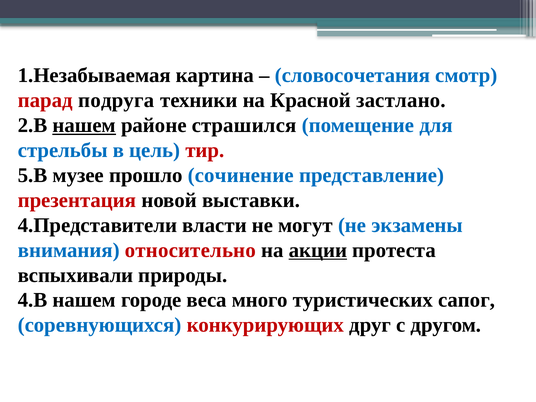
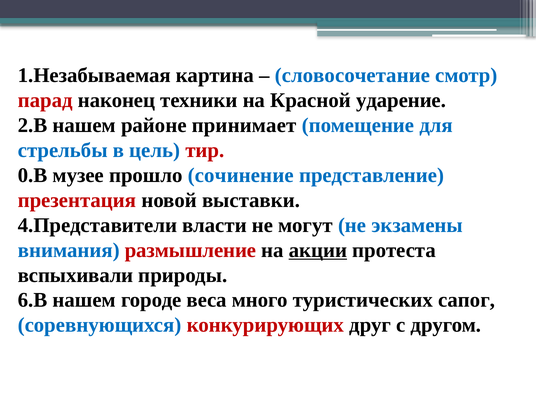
словосочетания: словосочетания -> словосочетание (352, 75)
подруга: подруга -> наконец (116, 100)
застлано: застлано -> ударение (401, 100)
нашем underline: present -> none (84, 125)
страшился: страшился -> принимает (244, 125)
5.В: 5.В -> 0.В (33, 175)
относительно: относительно -> размышление (191, 250)
4.В: 4.В -> 6.В (33, 300)
